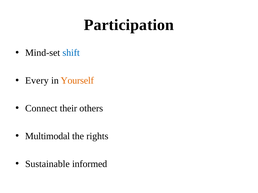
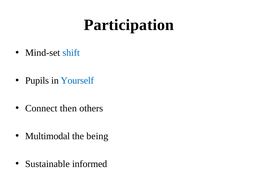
Every: Every -> Pupils (37, 81)
Yourself colour: orange -> blue (77, 81)
their: their -> then (68, 109)
rights: rights -> being (97, 136)
